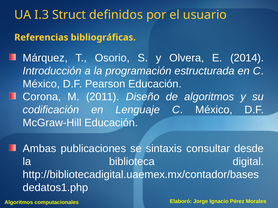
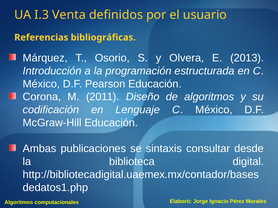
Struct: Struct -> Venta (69, 15)
2014: 2014 -> 2013 (247, 58)
